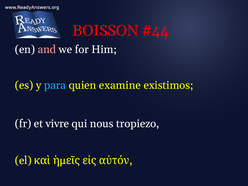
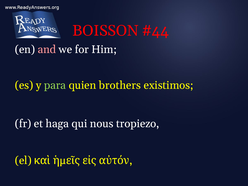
para colour: light blue -> light green (55, 85)
examine: examine -> brothers (120, 85)
vivre: vivre -> haga (57, 124)
